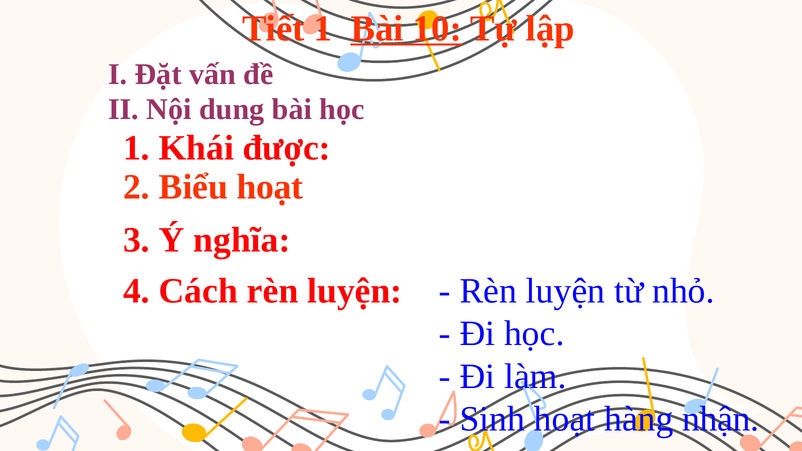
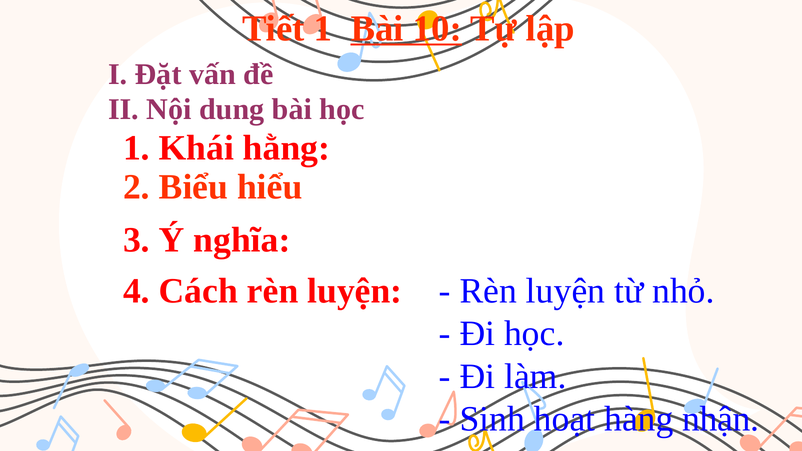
được: được -> hằng (287, 148)
Biểu hoạt: hoạt -> hiểu (270, 187)
